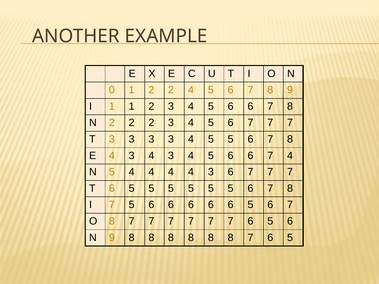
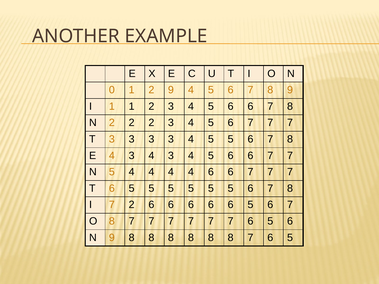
1 2 2: 2 -> 9 (171, 90)
4: 4 -> 7 (290, 156)
4 4 3: 3 -> 6 (211, 172)
7 5: 5 -> 2 (132, 205)
